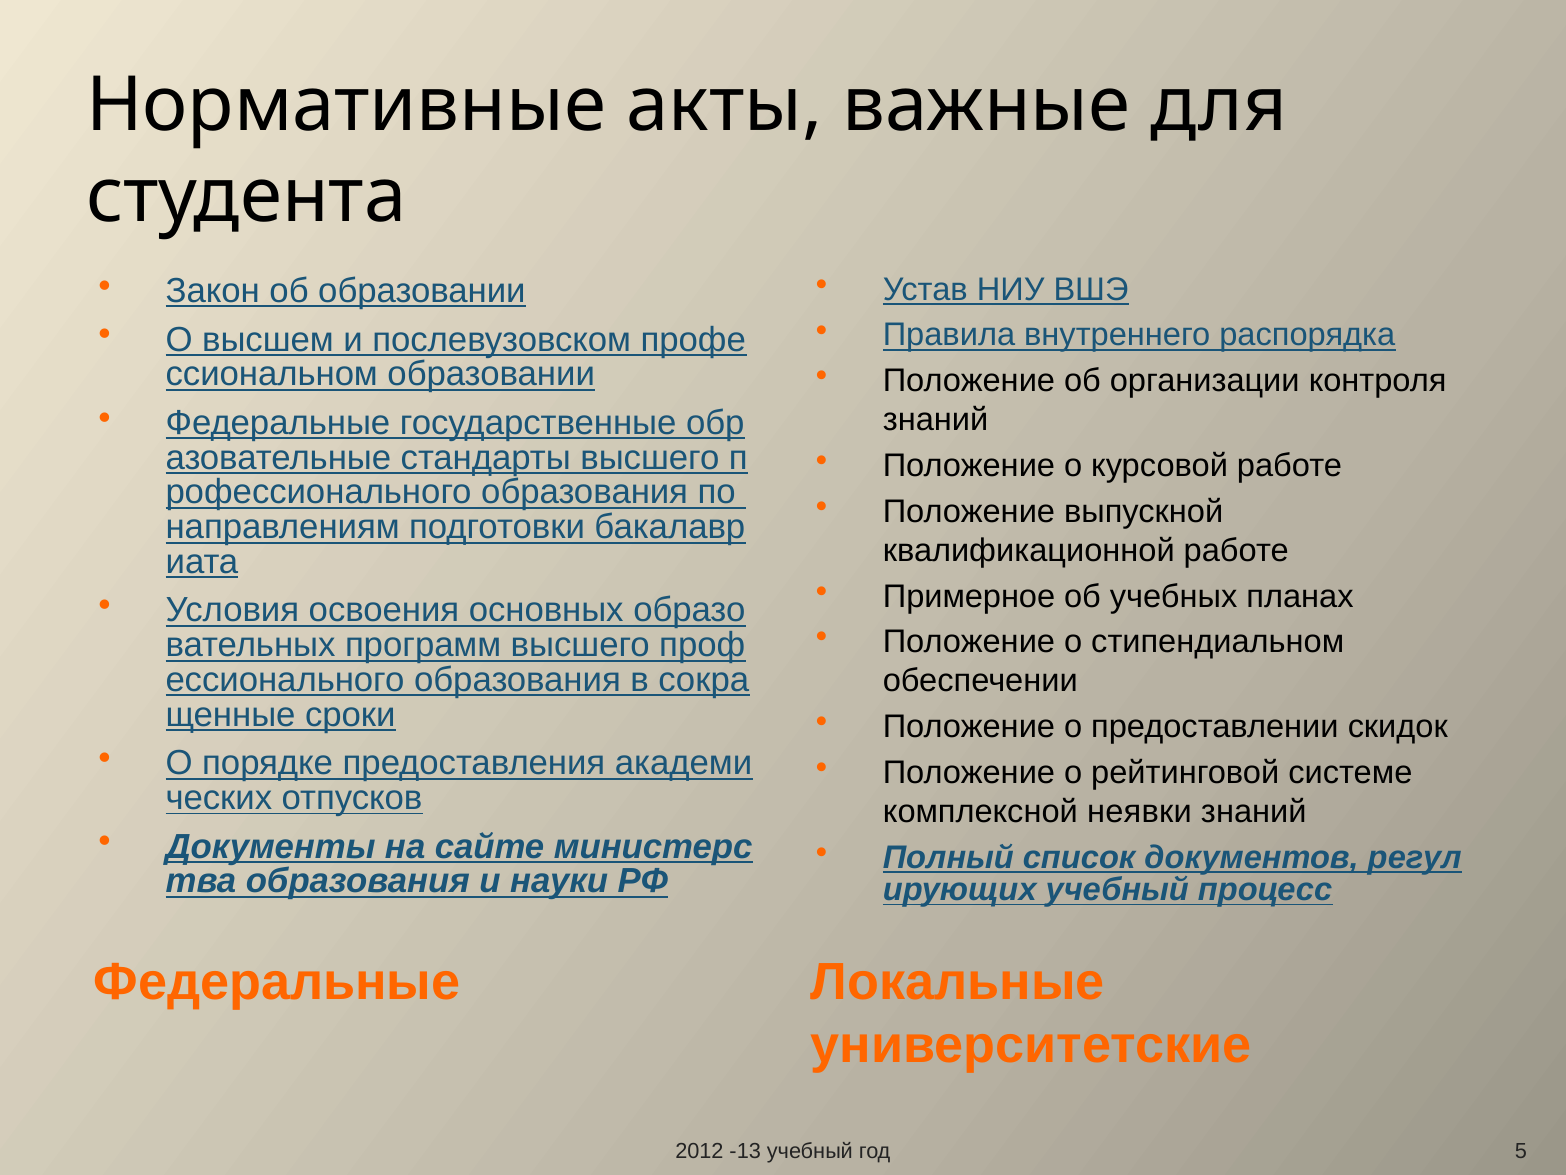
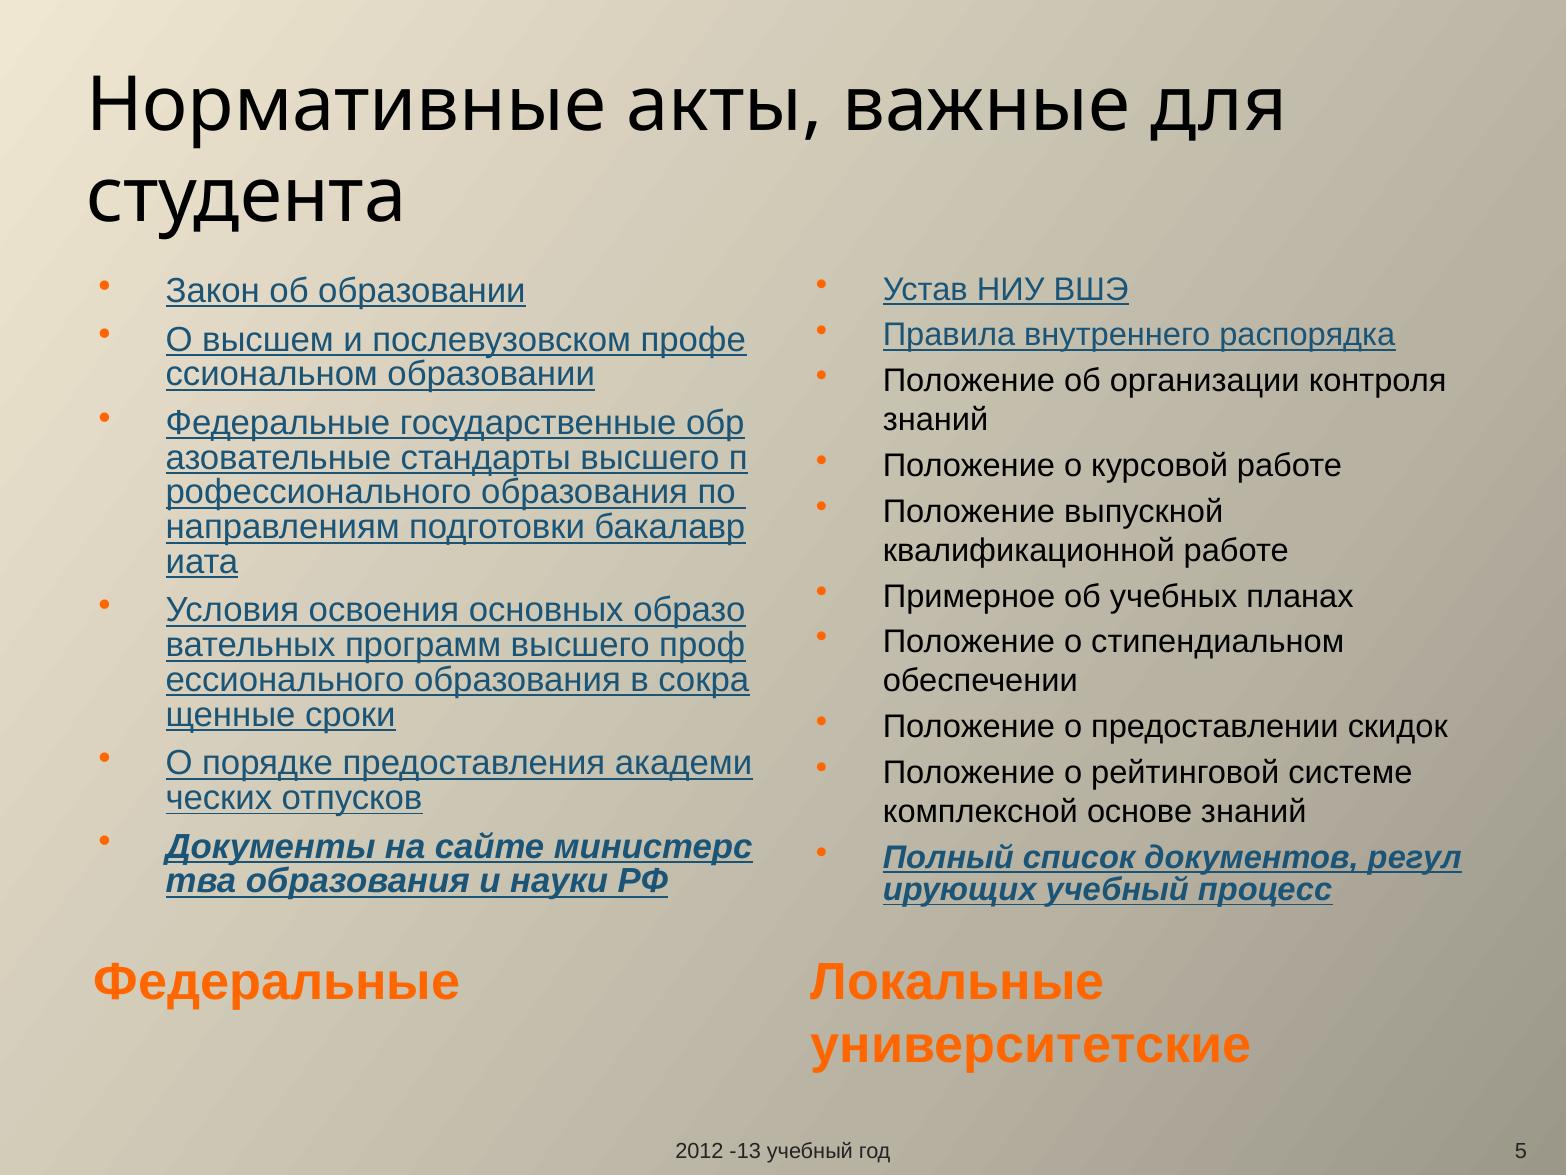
неявки: неявки -> основе (1140, 811)
